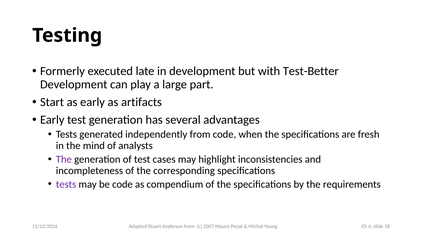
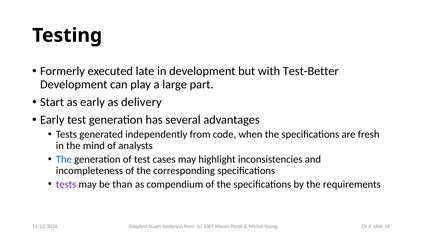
artifacts: artifacts -> delivery (141, 102)
The colour: purple -> blue (64, 160)
be code: code -> than (122, 185)
